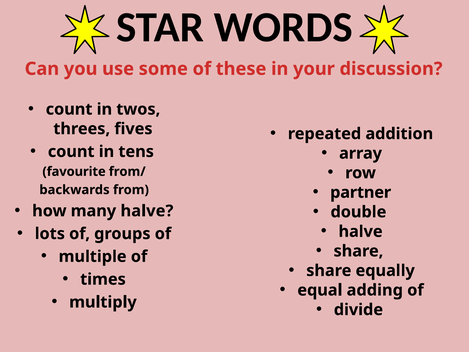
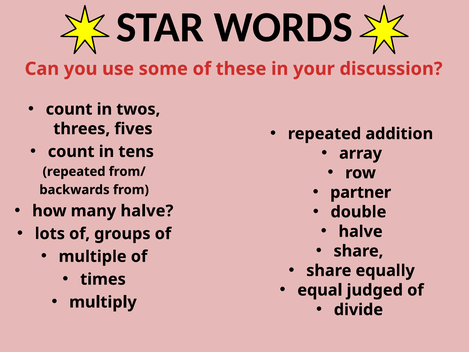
favourite: favourite -> repeated (74, 171)
adding: adding -> judged (375, 290)
